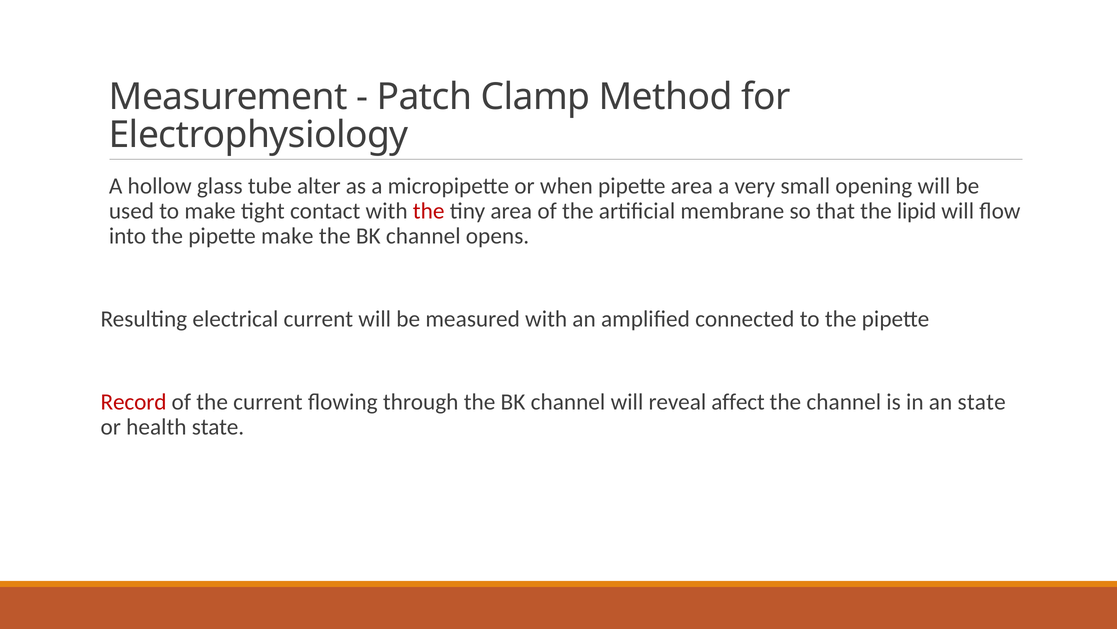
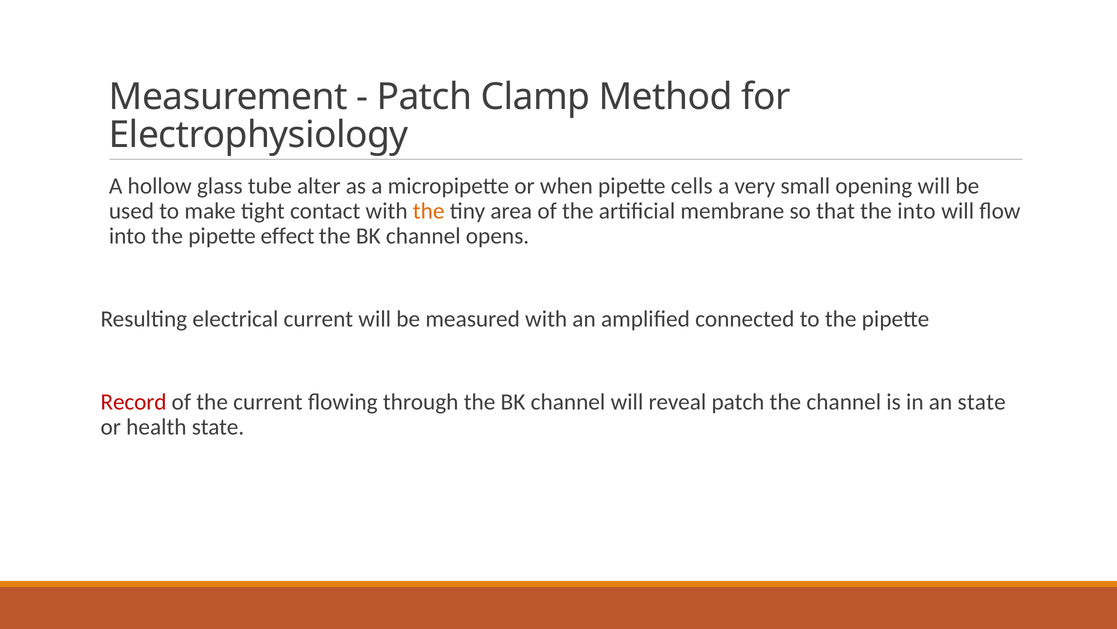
pipette area: area -> cells (692, 186)
the colour: red -> orange (429, 211)
the lipid: lipid -> into (916, 211)
pipette make: make -> effect (288, 236)
reveal affect: affect -> patch (738, 402)
